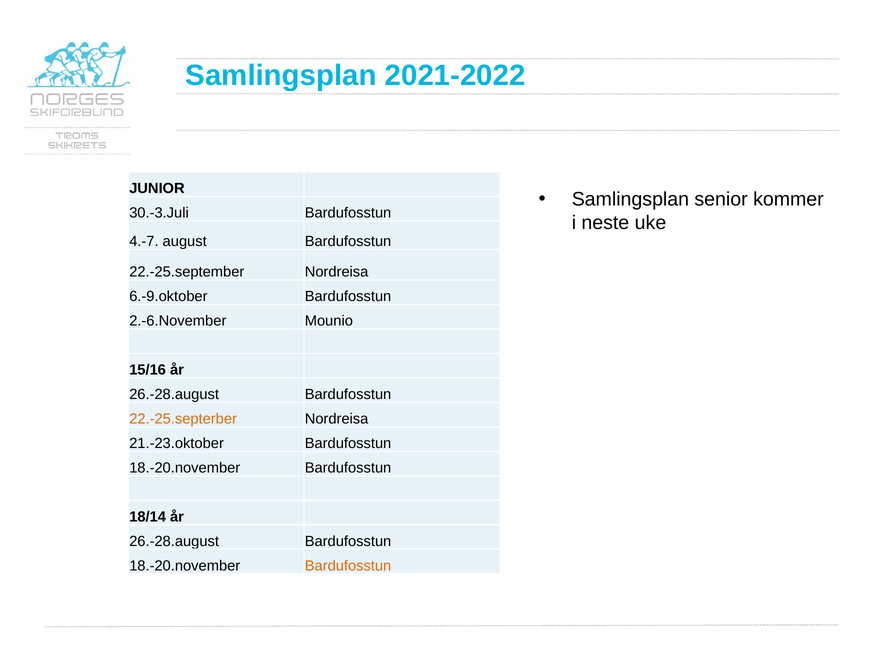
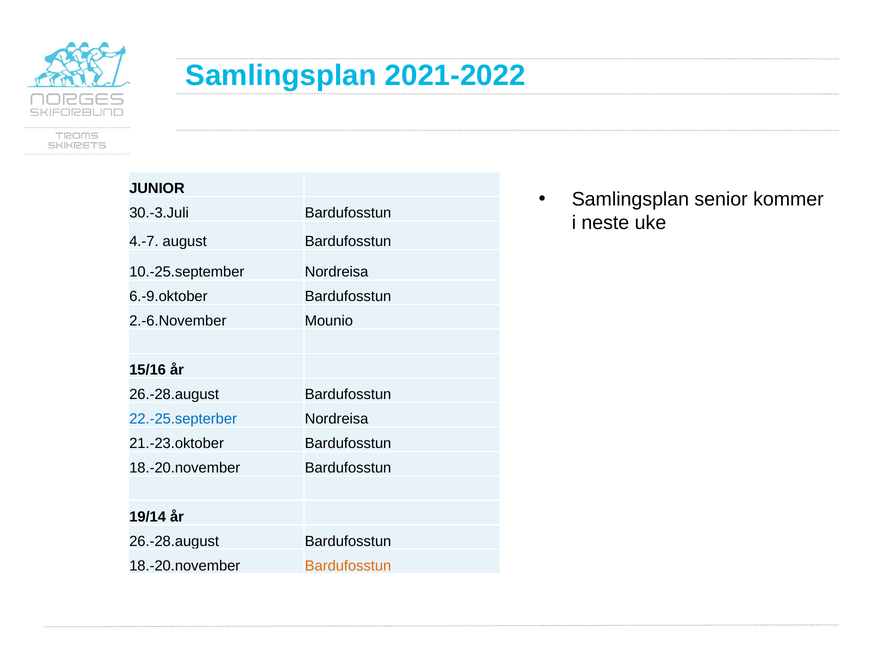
22.-25.september: 22.-25.september -> 10.-25.september (187, 272)
22.-25.septerber colour: orange -> blue (183, 419)
18/14: 18/14 -> 19/14 (148, 517)
